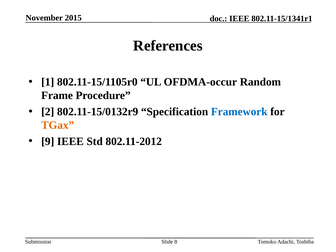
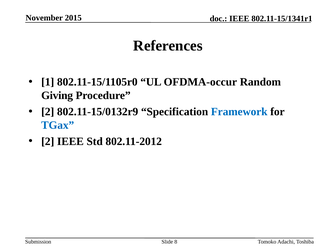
Frame: Frame -> Giving (57, 95)
TGax colour: orange -> blue (58, 125)
9: 9 -> 2 (48, 141)
